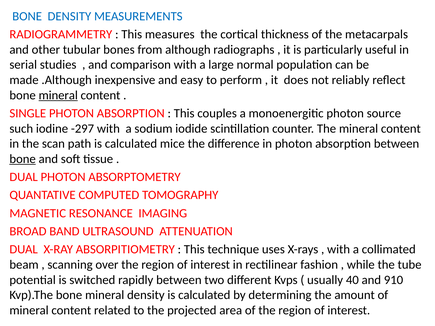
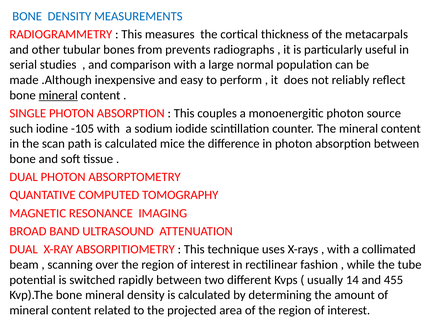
although: although -> prevents (188, 50)
-297: -297 -> -105 (83, 129)
bone underline: present -> none (23, 159)
40: 40 -> 14 (352, 280)
910: 910 -> 455 (394, 280)
